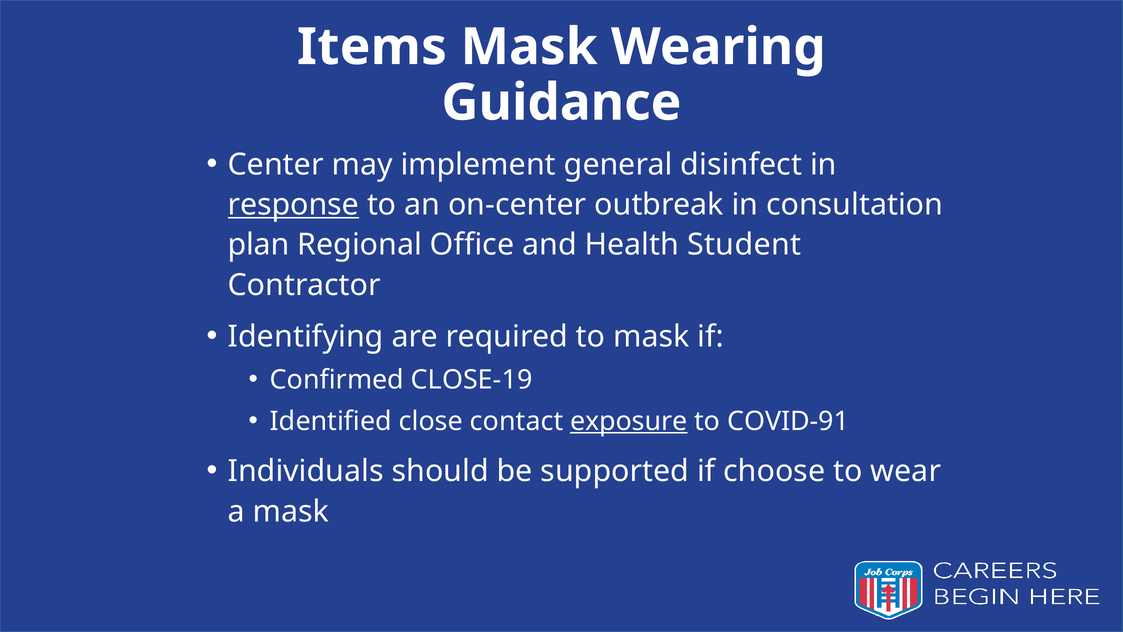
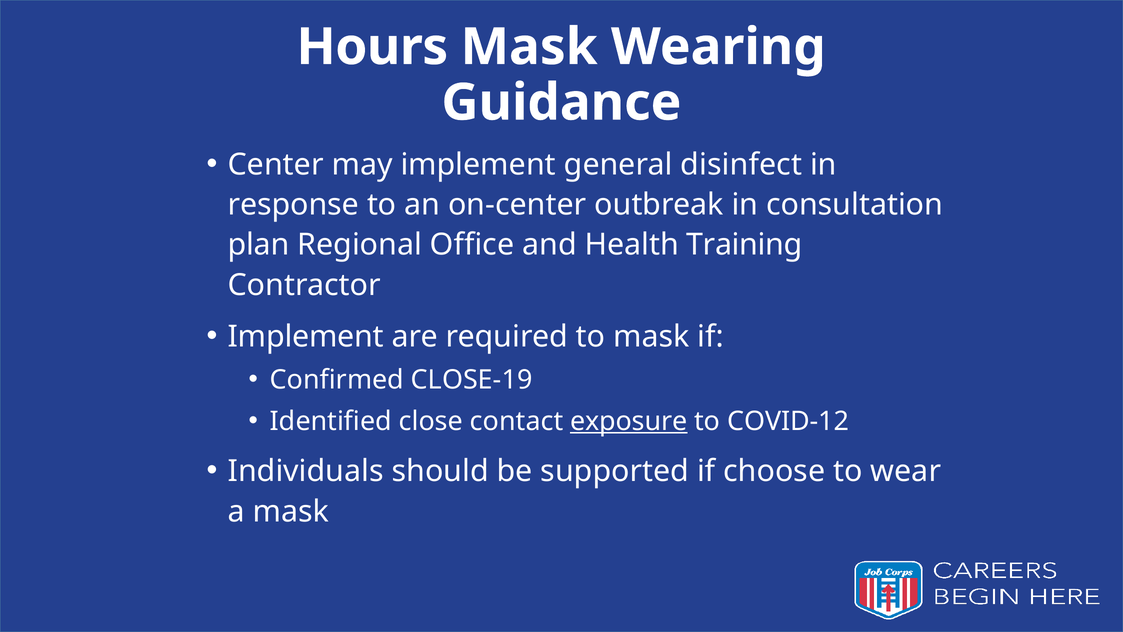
Items: Items -> Hours (372, 47)
response underline: present -> none (293, 205)
Student: Student -> Training (744, 245)
Identifying: Identifying -> Implement (306, 337)
COVID-91: COVID-91 -> COVID-12 (788, 421)
